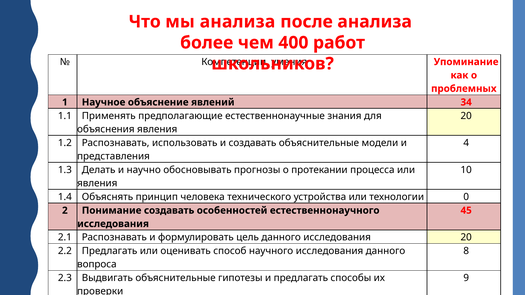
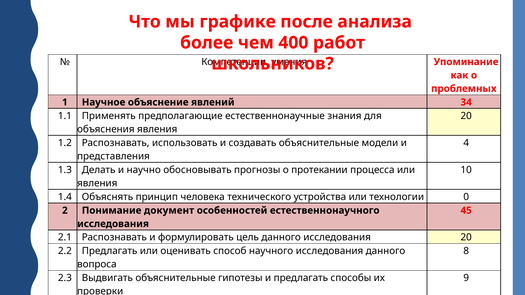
мы анализа: анализа -> графике (238, 22)
Понимание создавать: создавать -> документ (169, 211)
